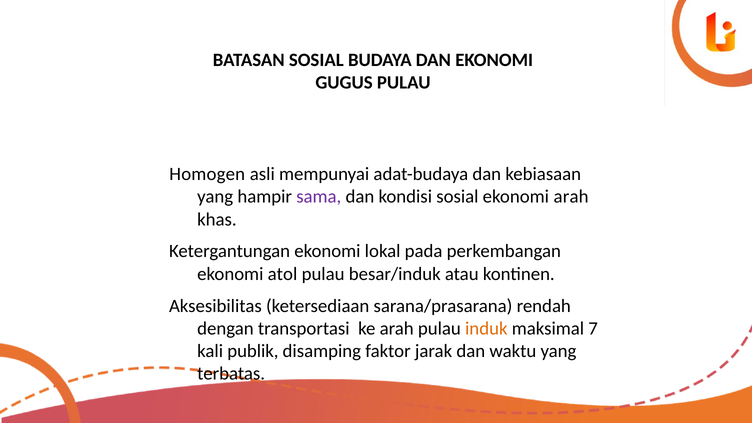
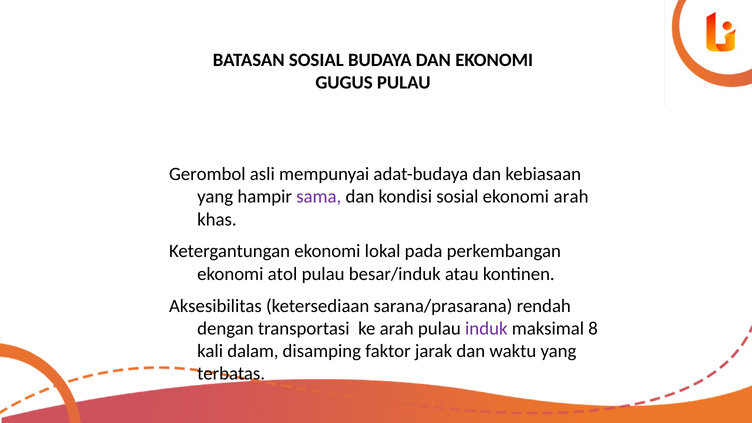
Homogen: Homogen -> Gerombol (207, 174)
induk colour: orange -> purple (486, 328)
7: 7 -> 8 (593, 328)
publik: publik -> dalam (253, 351)
